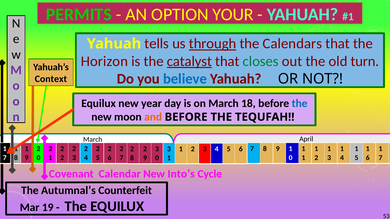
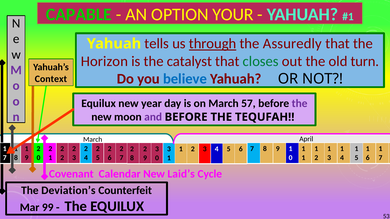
PERMITS: PERMITS -> CAPABLE (79, 14)
Calendars: Calendars -> Assuredly (292, 44)
catalyst underline: present -> none (189, 61)
18: 18 -> 57 (248, 104)
the colour: blue -> purple (300, 104)
and colour: orange -> purple (153, 117)
Into’s: Into’s -> Laid’s (181, 174)
Autumnal’s: Autumnal’s -> Deviation’s (68, 191)
19: 19 -> 99 (48, 208)
